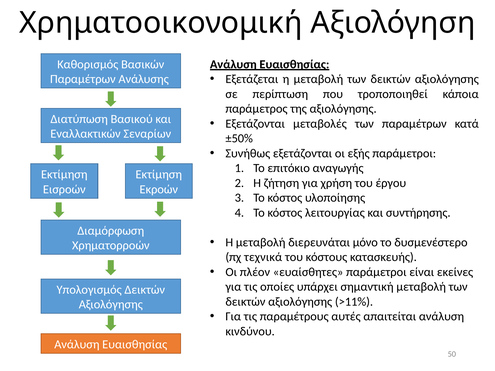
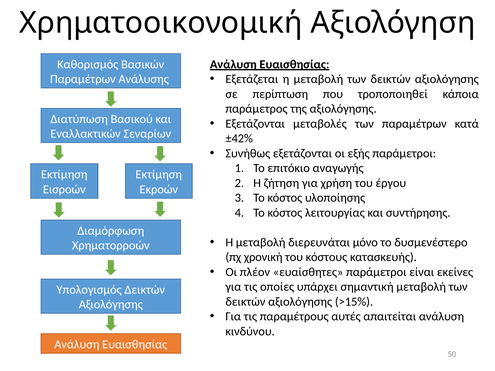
±50%: ±50% -> ±42% (239, 139)
τεχνικά: τεχνικά -> χρονική (263, 257)
>11%: >11% -> >15% (354, 302)
